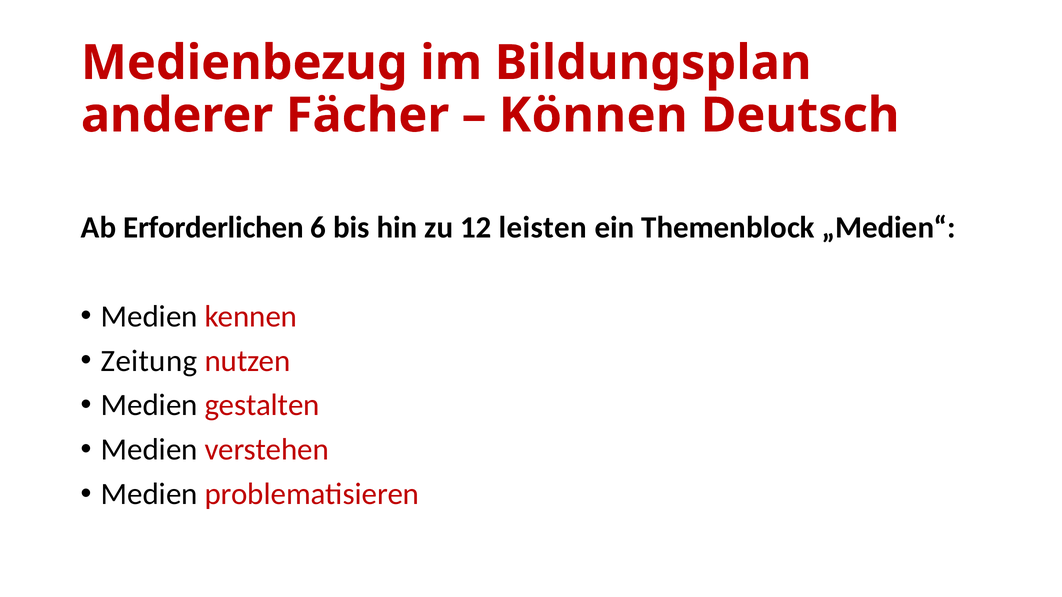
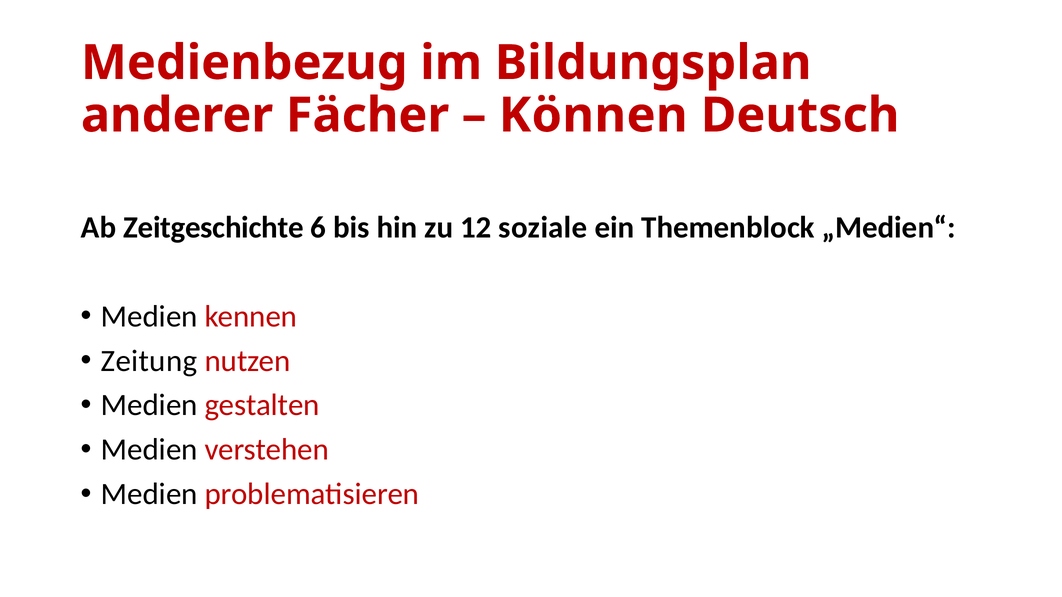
Erforderlichen: Erforderlichen -> Zeitgeschichte (213, 228)
leisten: leisten -> soziale (543, 228)
